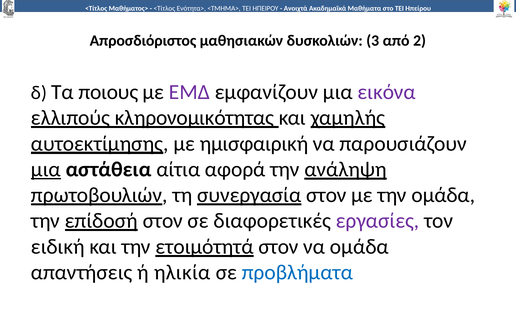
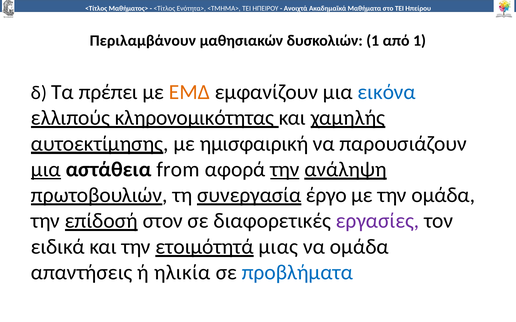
Απροσδιόριστος: Απροσδιόριστος -> Περιλαμβάνουν (143, 41)
δυσκολιών 3: 3 -> 1 (373, 41)
από 2: 2 -> 1 (420, 41)
ποιους: ποιους -> πρέπει (108, 92)
ΕΜΔ colour: purple -> orange (189, 92)
εικόνα colour: purple -> blue (387, 92)
αίτια: αίτια -> from (178, 170)
την underline: none -> present (285, 170)
συνεργασία στον: στον -> έργο (326, 195)
ειδική: ειδική -> ειδικά (58, 247)
ετοιμότητά στον: στον -> μιας (278, 247)
